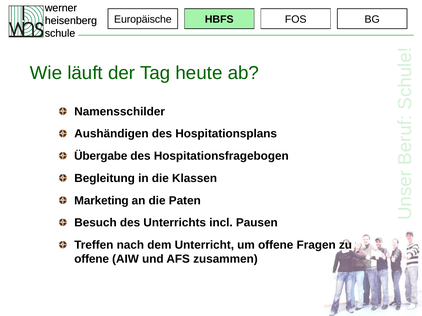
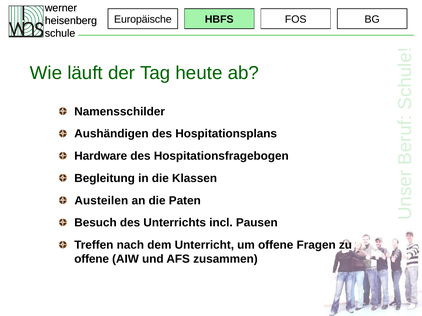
Übergabe: Übergabe -> Hardware (101, 156)
Marketing: Marketing -> Austeilen (101, 201)
